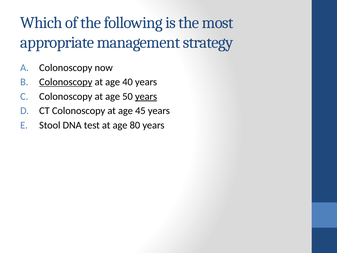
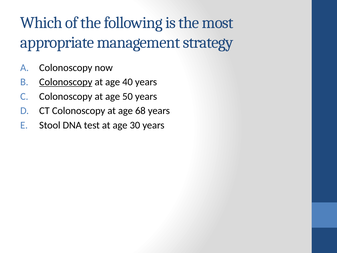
years underline: present -> none (146, 96)
45: 45 -> 68 (140, 111)
80: 80 -> 30 (135, 125)
